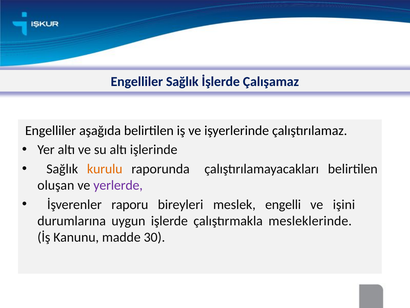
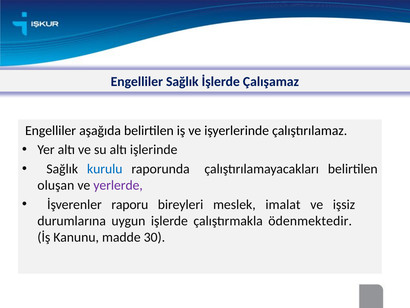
kurulu colour: orange -> blue (105, 169)
engelli: engelli -> imalat (283, 204)
işini: işini -> işsiz (344, 204)
mesleklerinde: mesleklerinde -> ödenmektedir (310, 221)
